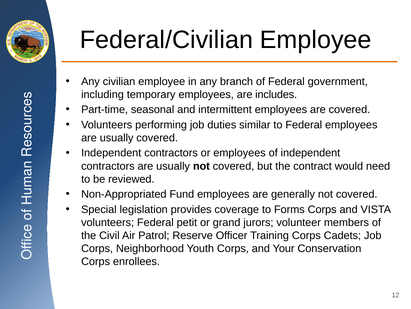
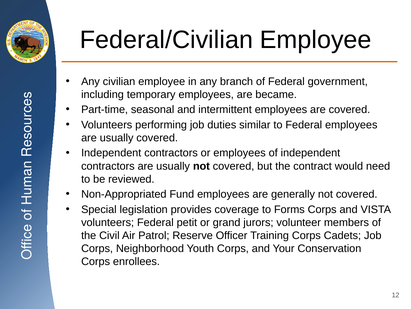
includes: includes -> became (276, 94)
